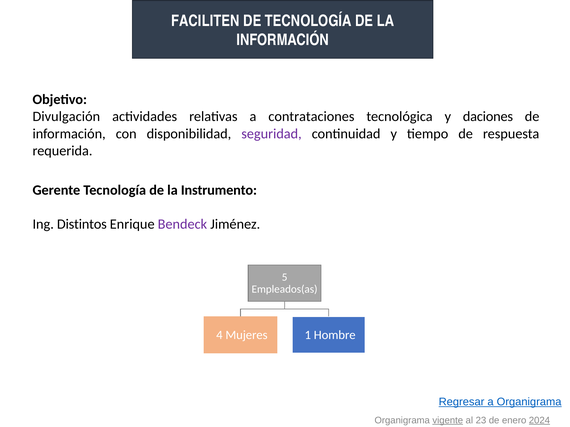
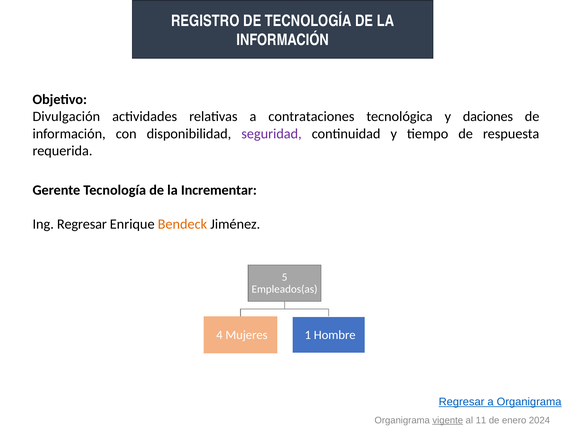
FACILITEN: FACILITEN -> REGISTRO (205, 21)
Instrumento: Instrumento -> Incrementar (219, 190)
Ing Distintos: Distintos -> Regresar (82, 224)
Bendeck colour: purple -> orange (182, 224)
23: 23 -> 11 (481, 421)
2024 underline: present -> none (539, 421)
